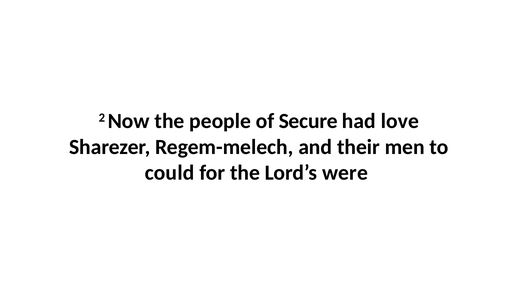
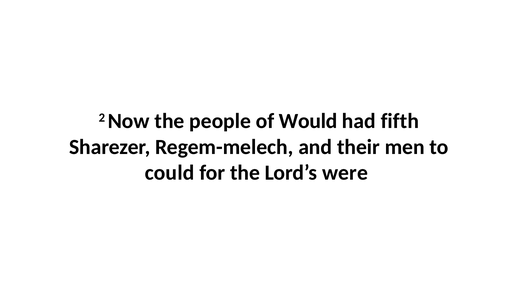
Secure: Secure -> Would (308, 121)
love: love -> fifth (400, 121)
